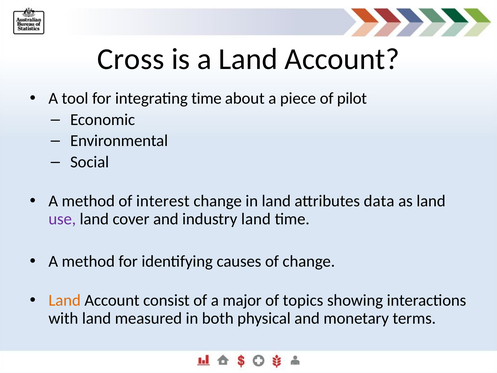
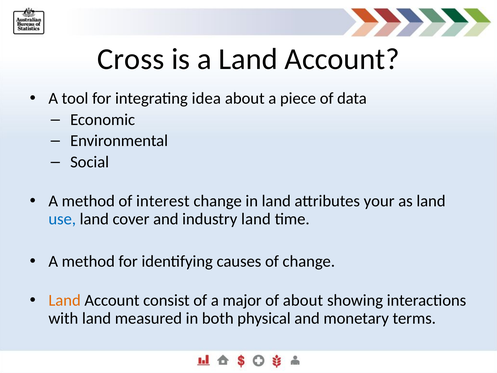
integrating time: time -> idea (206, 98)
pilot: pilot -> data (352, 98)
data: data -> your (379, 201)
use colour: purple -> blue (62, 219)
of topics: topics -> about (303, 300)
